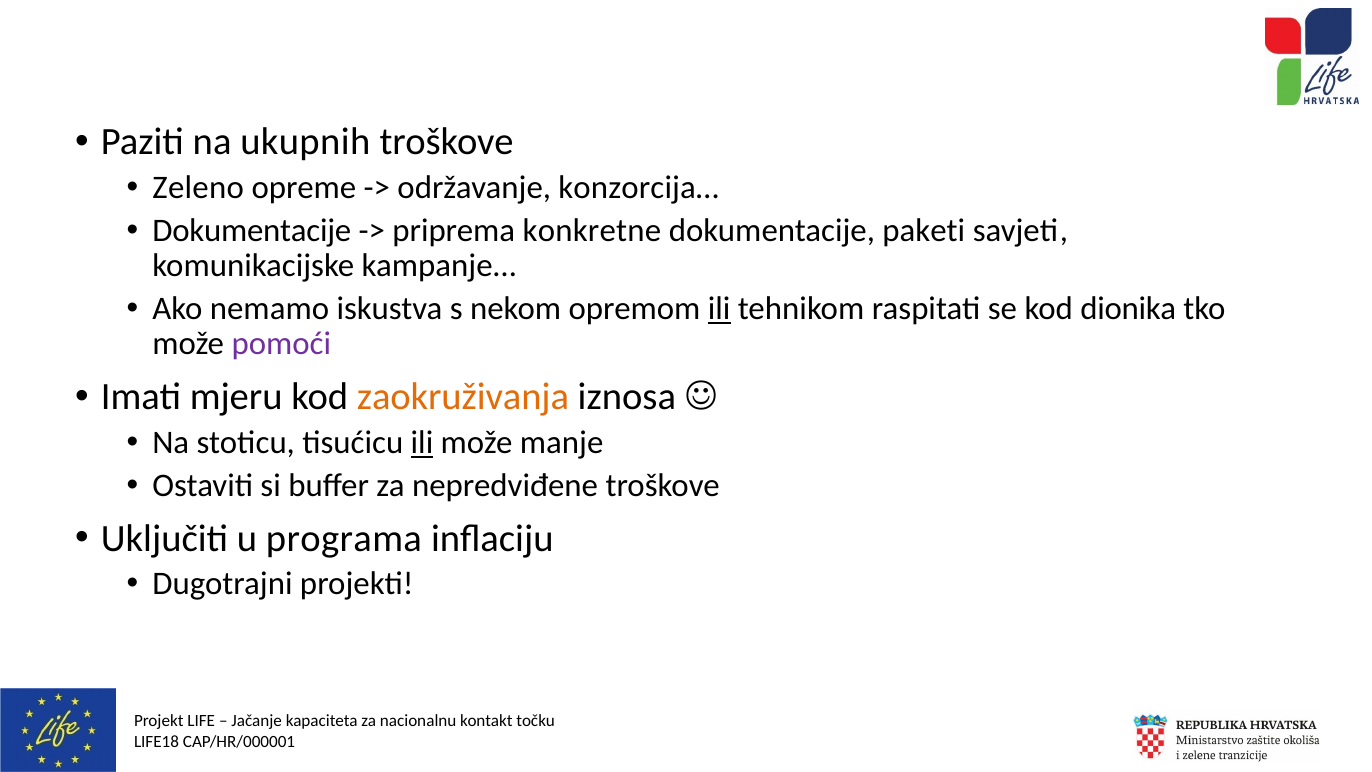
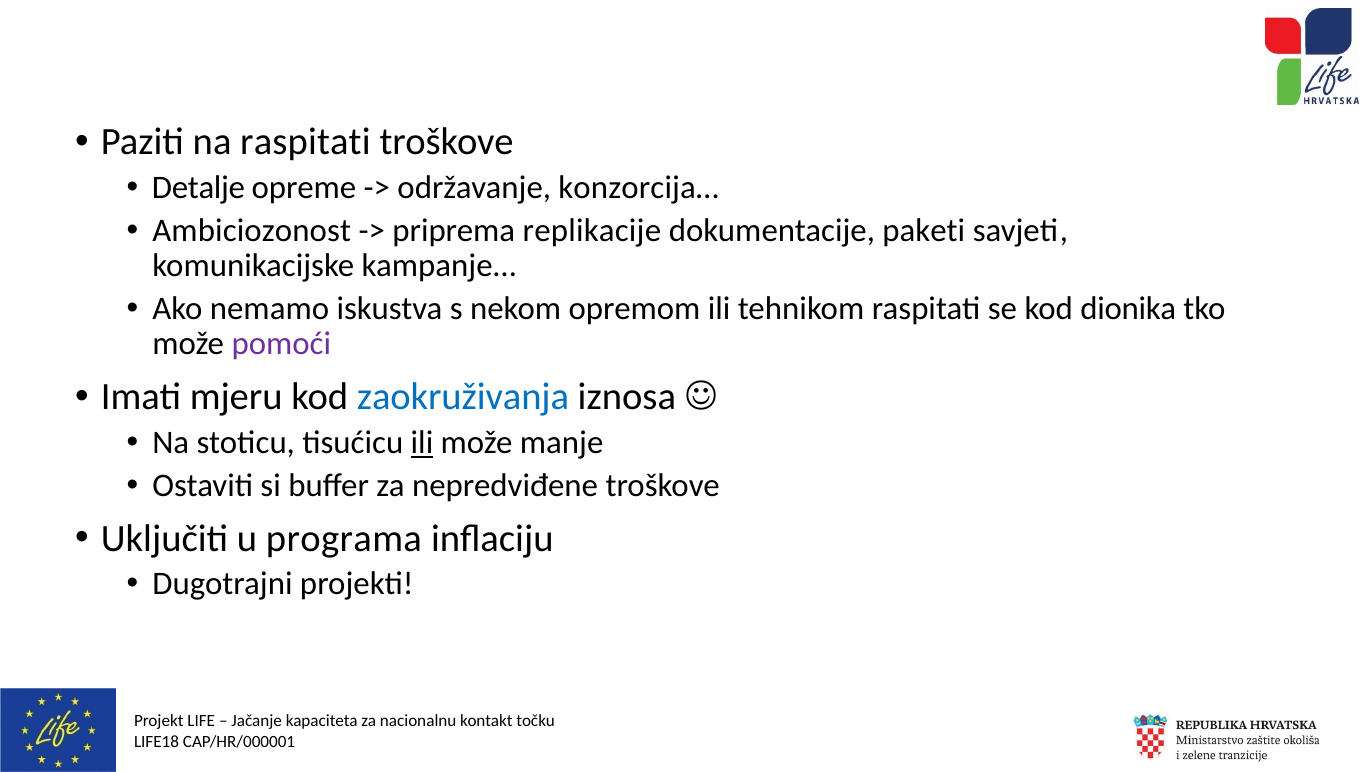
na ukupnih: ukupnih -> raspitati (305, 142)
Zeleno: Zeleno -> Detalje (198, 188)
Dokumentacije: Dokumentacije -> Ambiciozonost (252, 230)
konkretne: konkretne -> replikacije (592, 230)
ili underline: present -> none (719, 308)
zaokruživanja colour: orange -> blue (463, 397)
